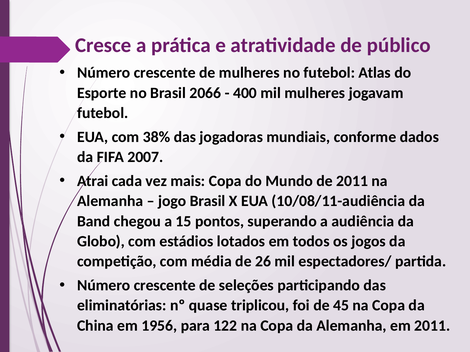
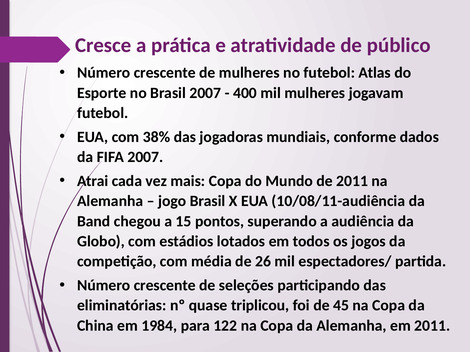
Brasil 2066: 2066 -> 2007 (205, 93)
1956: 1956 -> 1984 (159, 326)
